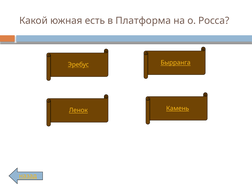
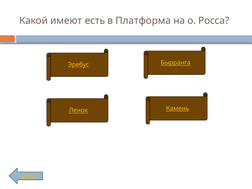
южная: южная -> имеют (66, 21)
